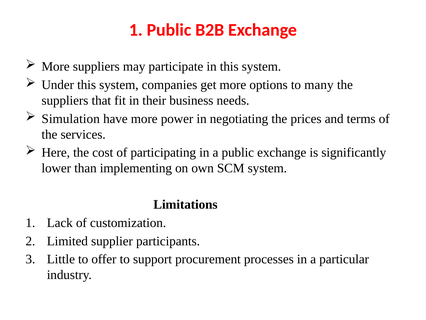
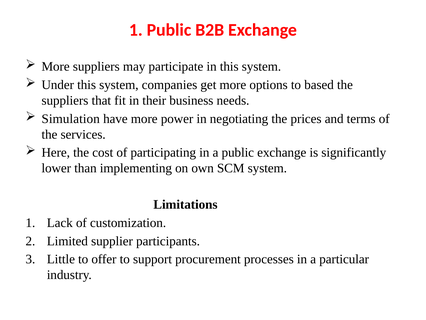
many: many -> based (319, 85)
